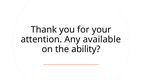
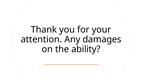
available: available -> damages (102, 39)
